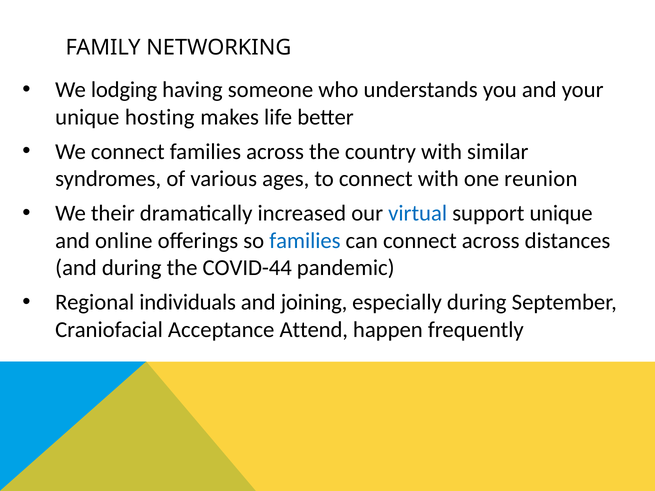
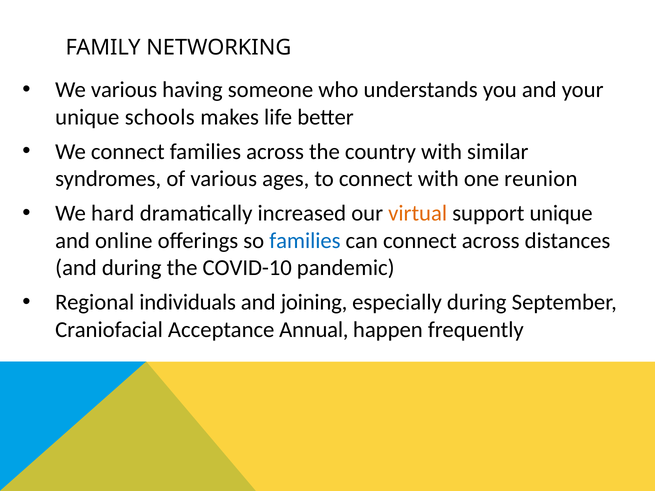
We lodging: lodging -> various (124, 90)
hosting: hosting -> schools (160, 117)
their: their -> hard (113, 214)
virtual colour: blue -> orange (418, 214)
COVID-44: COVID-44 -> COVID-10 (247, 268)
Attend: Attend -> Annual (314, 330)
